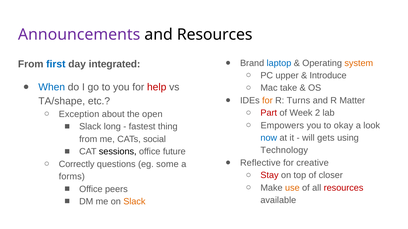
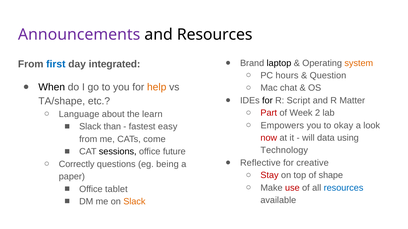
laptop colour: blue -> black (279, 63)
upper: upper -> hours (287, 76)
Introduce: Introduce -> Question (328, 76)
When colour: blue -> black (52, 87)
help colour: red -> orange (157, 87)
take: take -> chat (289, 88)
for colour: orange -> black (267, 101)
Turns: Turns -> Script (298, 101)
Exception: Exception -> Language (79, 114)
open: open -> learn (152, 114)
long: long -> than (112, 127)
thing: thing -> easy (168, 127)
now colour: blue -> red (269, 138)
gets: gets -> data (326, 138)
social: social -> come (154, 139)
some: some -> being (167, 164)
closer: closer -> shape (331, 176)
forms: forms -> paper (72, 177)
use colour: orange -> red (292, 188)
resources colour: red -> blue (344, 188)
peers: peers -> tablet (116, 189)
